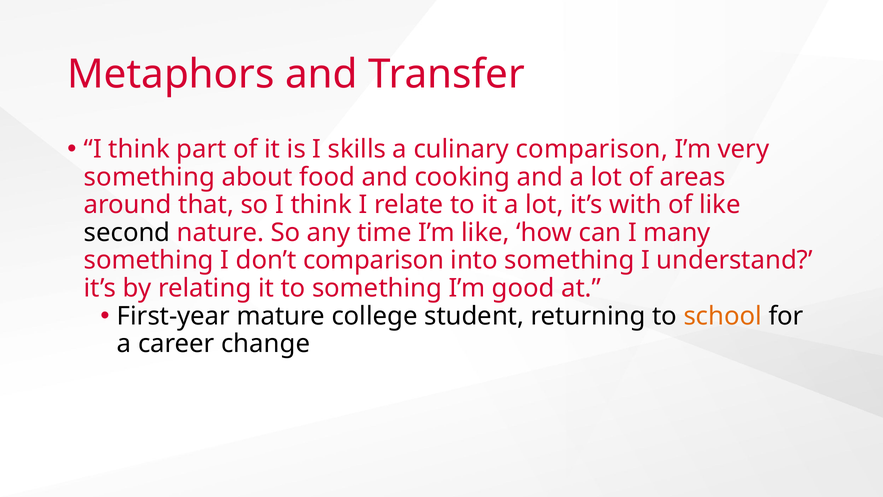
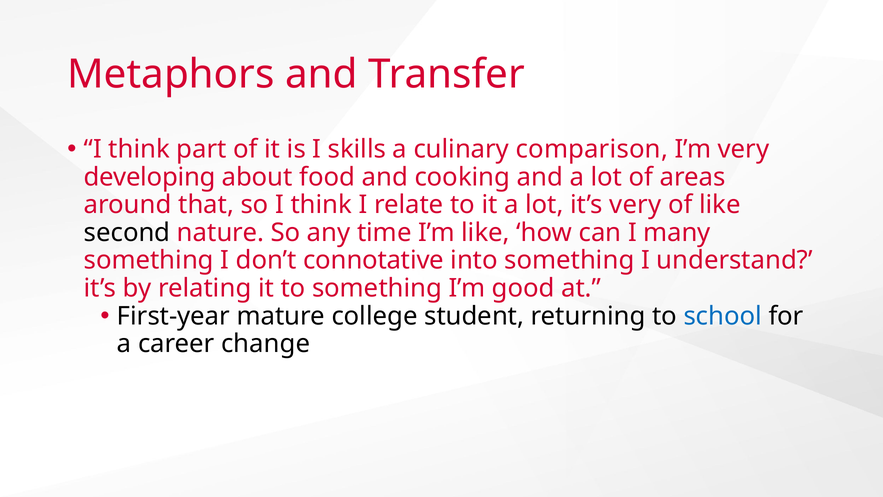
something: something -> developing (150, 177)
it’s with: with -> very (635, 205)
don’t comparison: comparison -> connotative (374, 260)
school colour: orange -> blue (723, 316)
